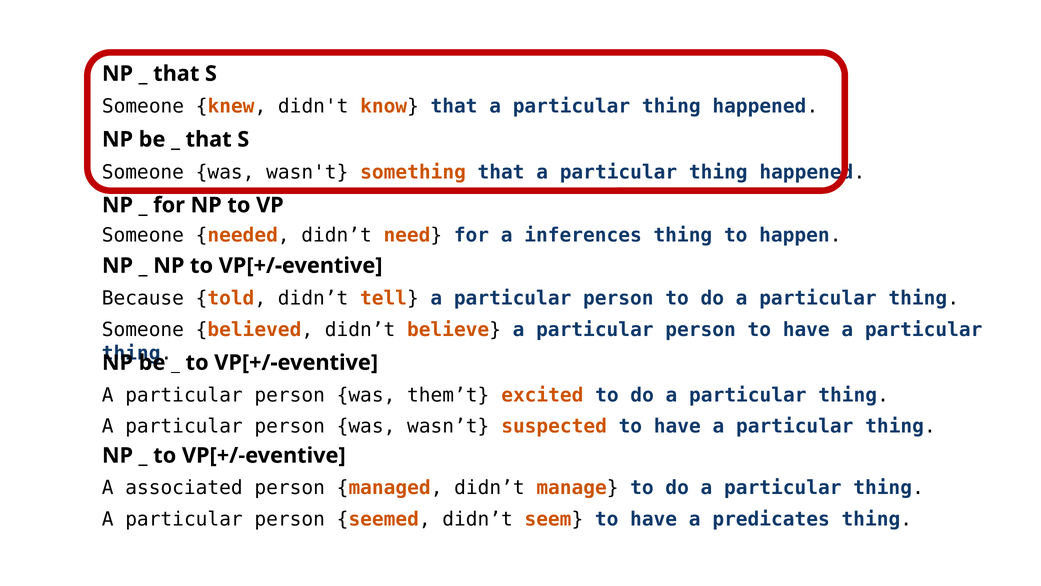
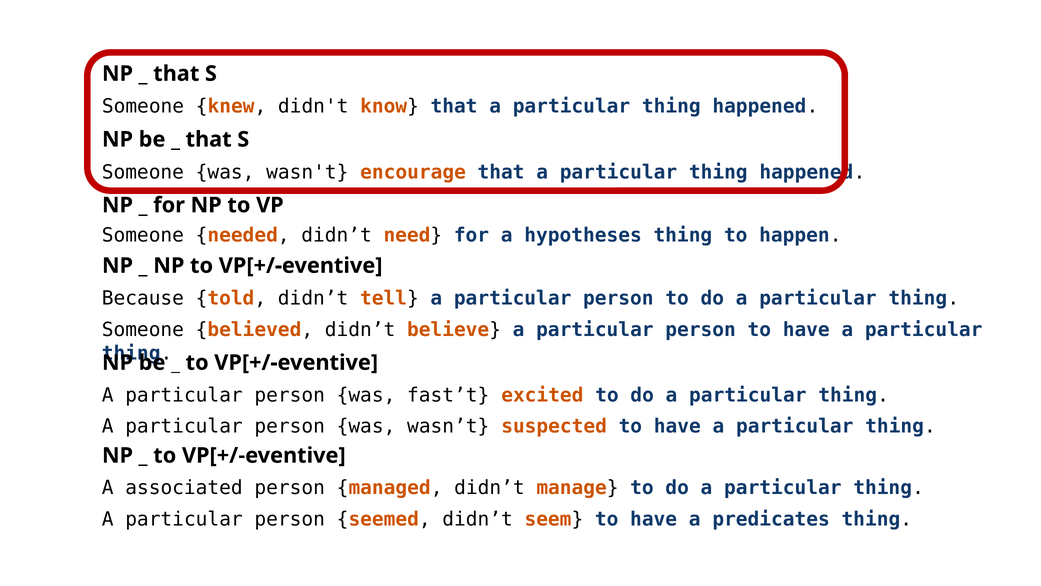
something: something -> encourage (413, 172)
inferences: inferences -> hypotheses (583, 235)
them’t: them’t -> fast’t (448, 395)
